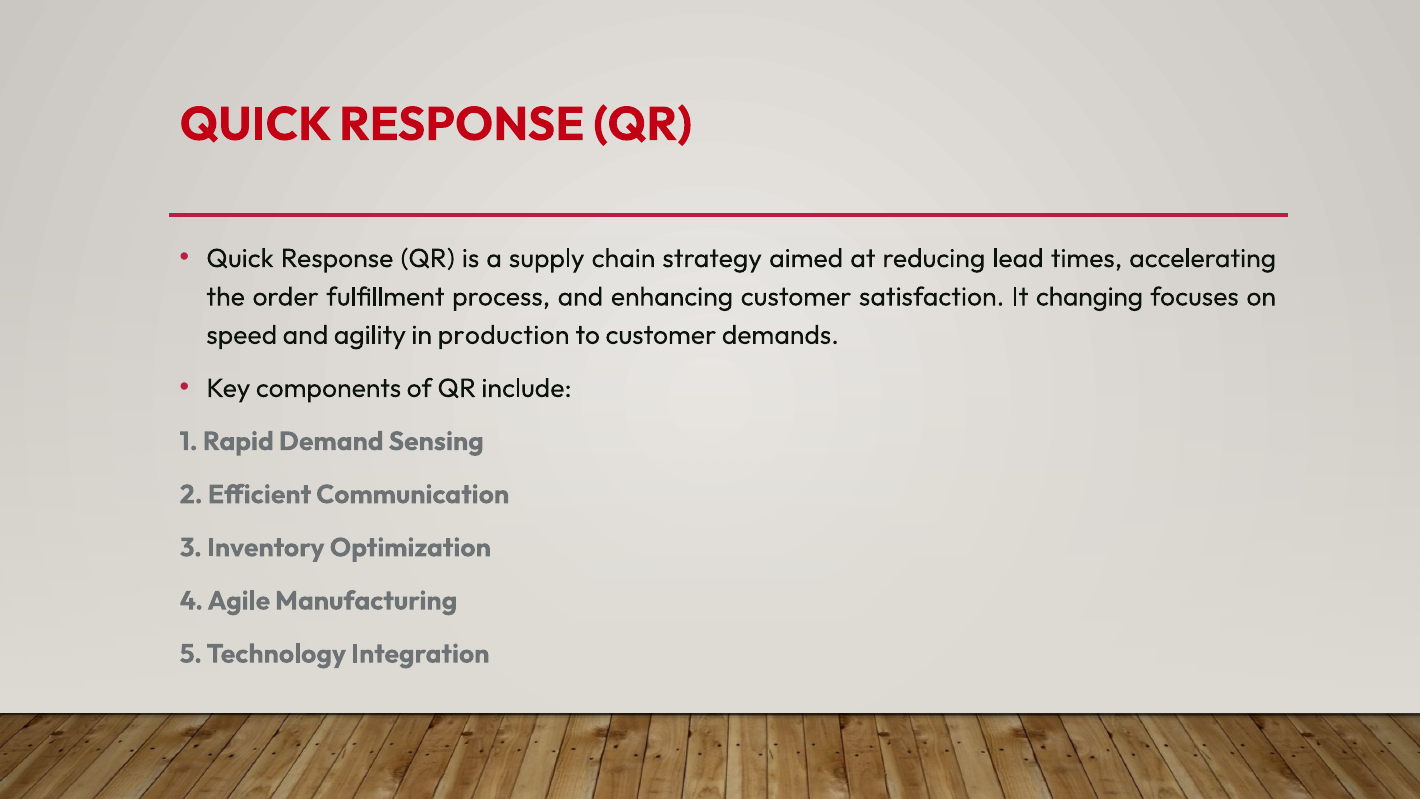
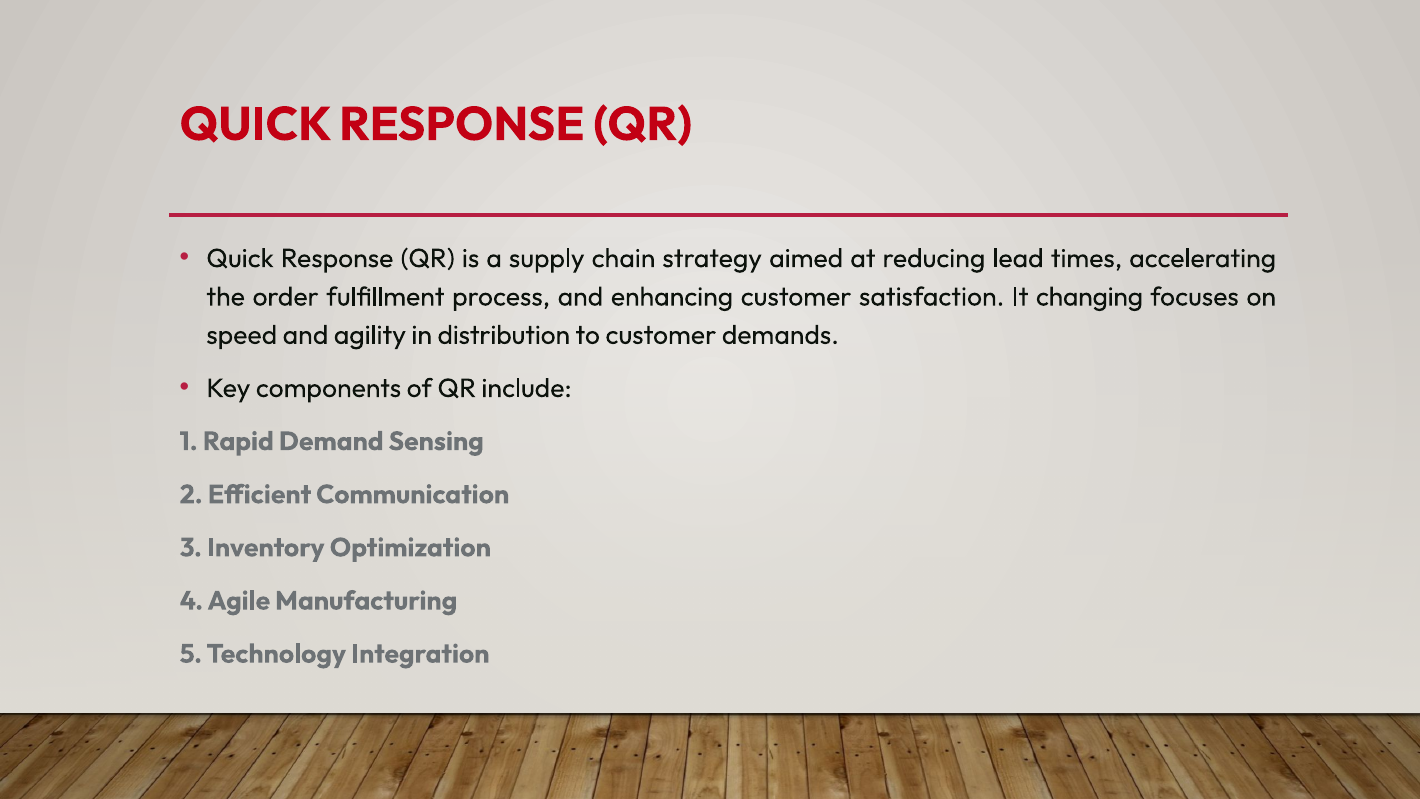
production: production -> distribution (504, 335)
